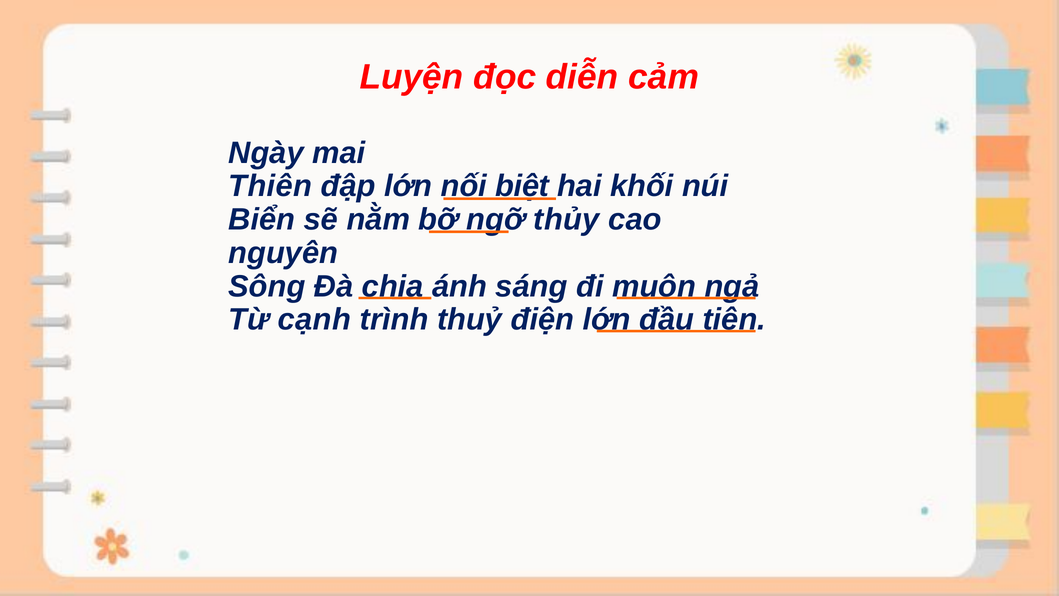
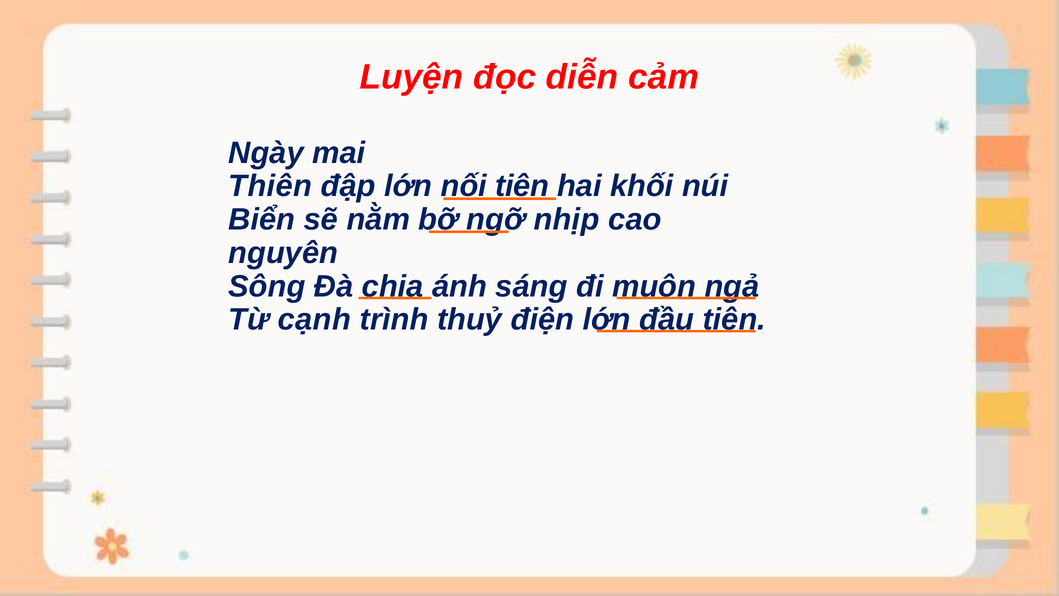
nối biệt: biệt -> tiên (522, 186)
thủy: thủy -> nhịp (567, 220)
